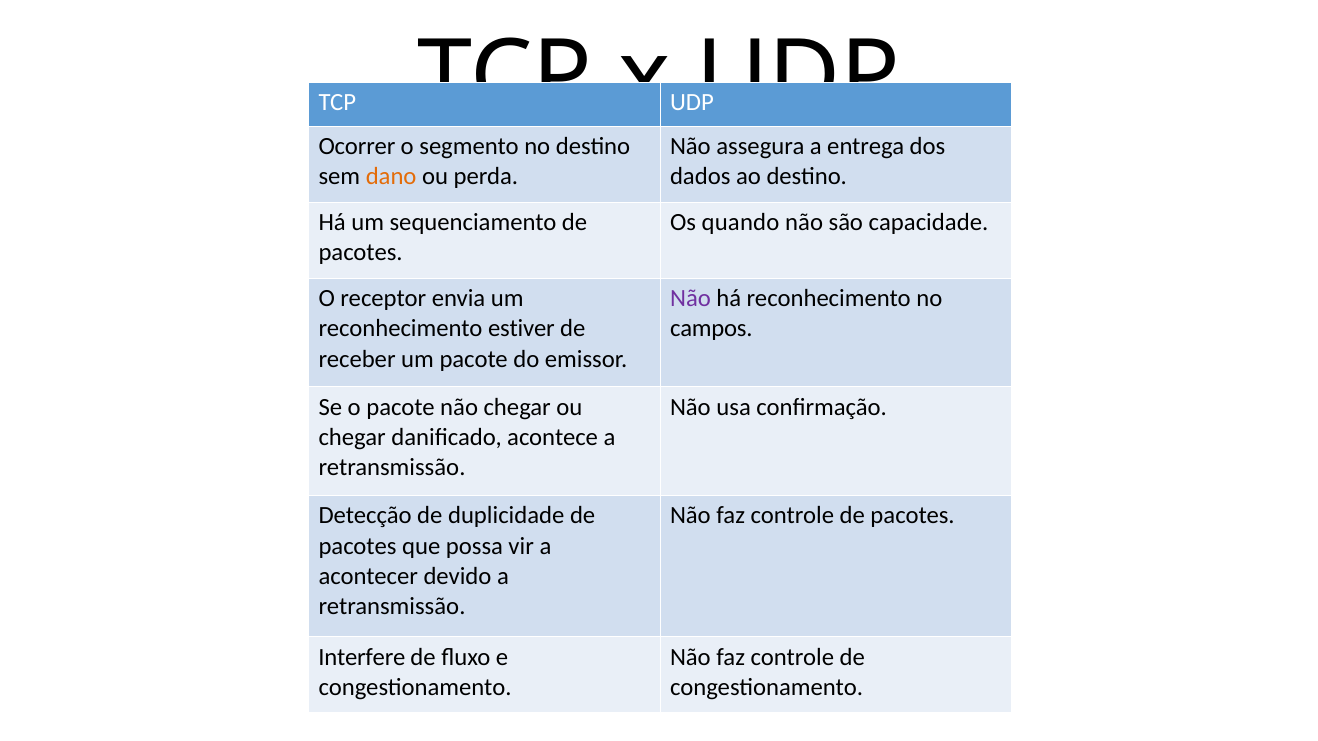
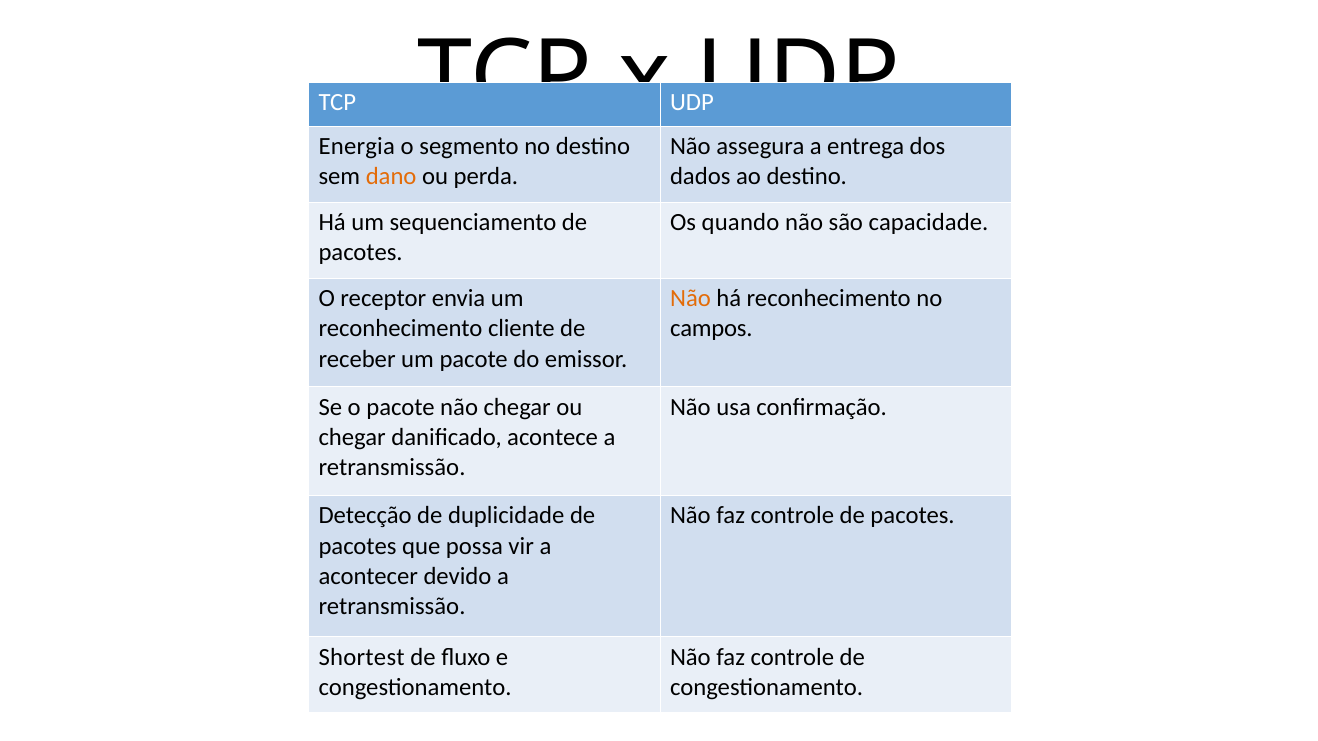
Ocorrer: Ocorrer -> Energia (357, 147)
Não colour: purple -> orange (690, 299)
estiver: estiver -> cliente (521, 329)
Interfere: Interfere -> Shortest (362, 657)
